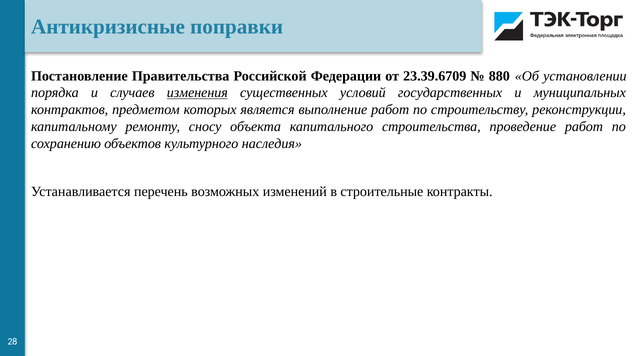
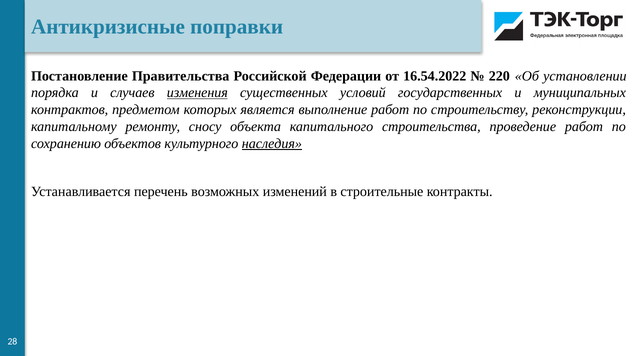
23.39.6709: 23.39.6709 -> 16.54.2022 (435, 76)
880: 880 -> 220 (499, 76)
наследия underline: none -> present (272, 143)
